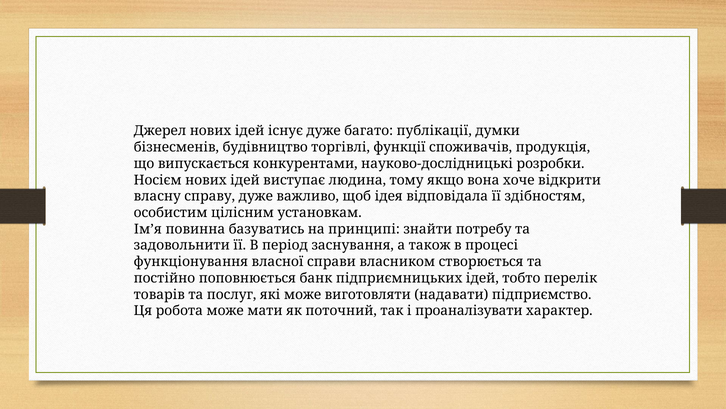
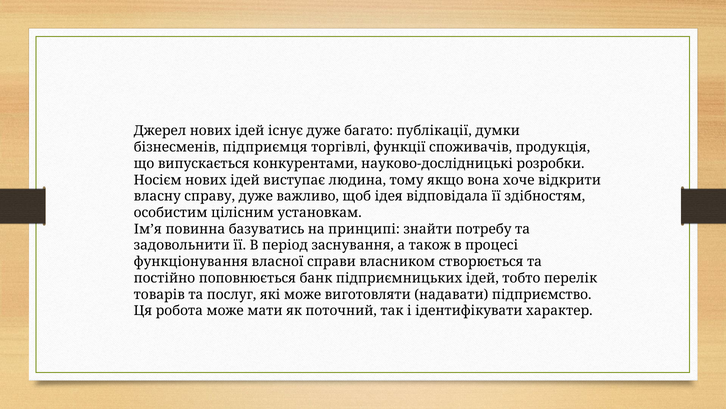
будівництво: будівництво -> підприємця (265, 147)
проаналізувати: проаналізувати -> ідентифікувати (469, 310)
